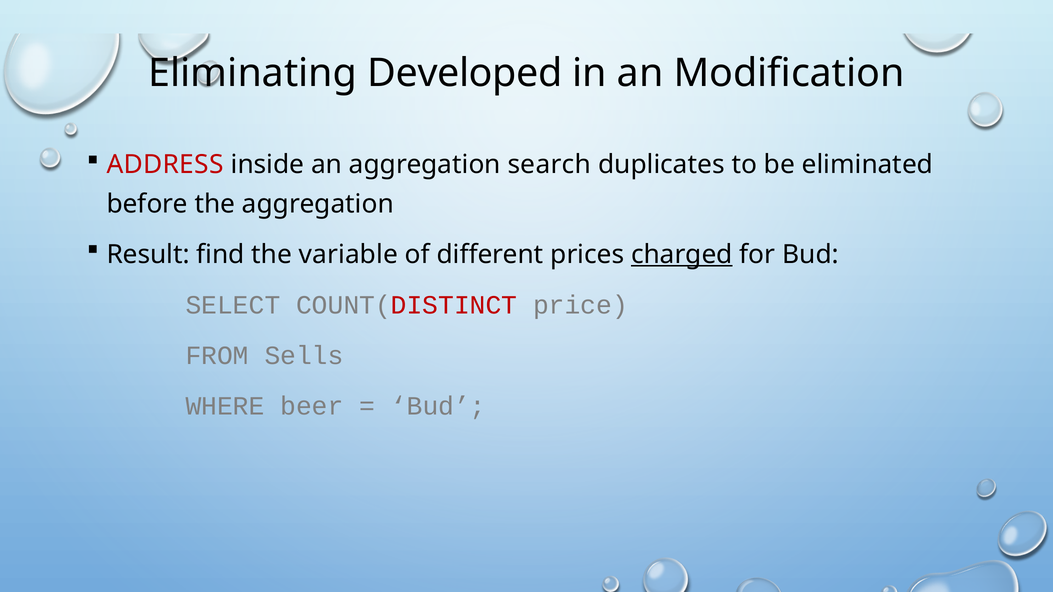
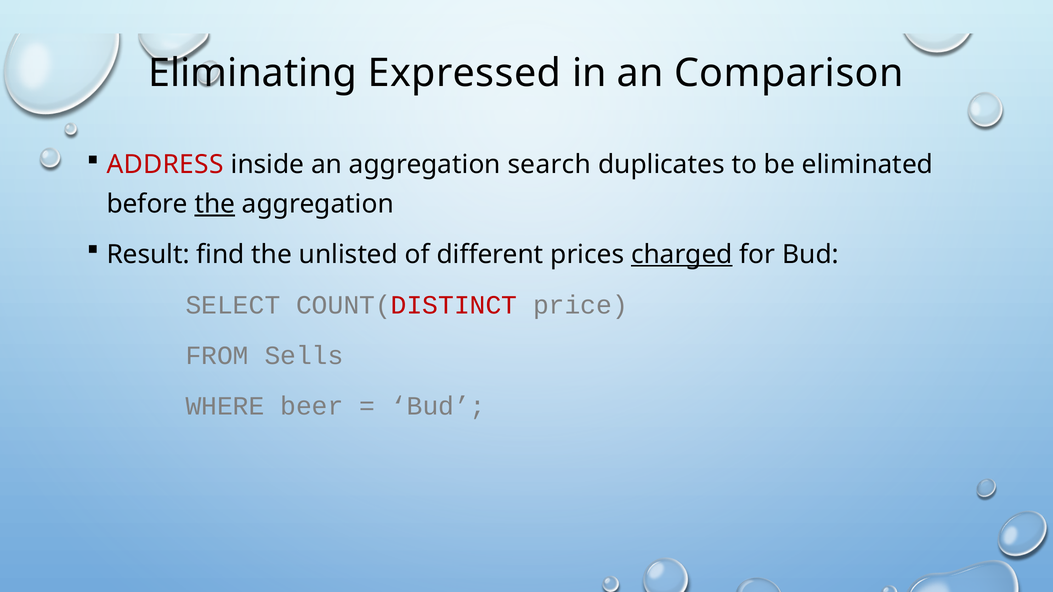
Developed: Developed -> Expressed (464, 73)
Modification: Modification -> Comparison (789, 73)
the underline: none -> present (215, 204)
variable: variable -> unlisted (348, 255)
